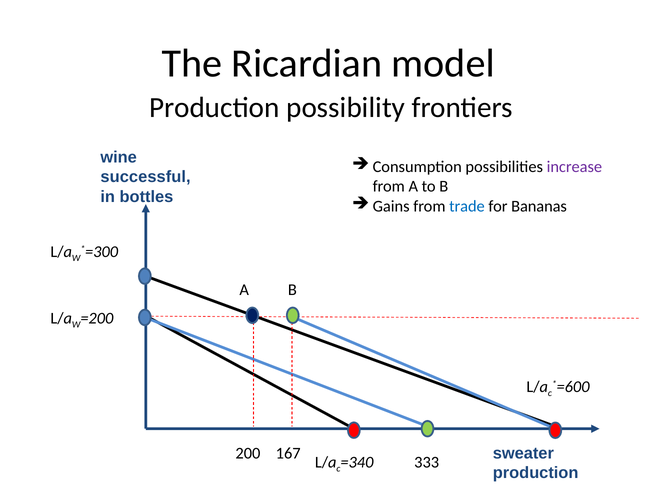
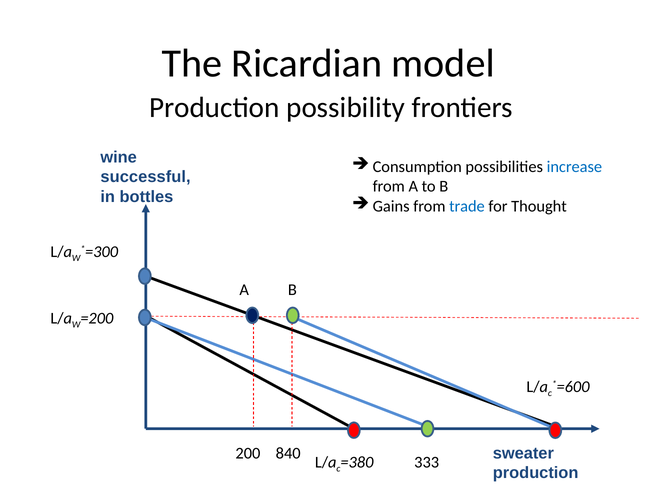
increase colour: purple -> blue (574, 167)
Bananas: Bananas -> Thought (539, 206)
167: 167 -> 840 (288, 453)
=340: =340 -> =380 (357, 462)
